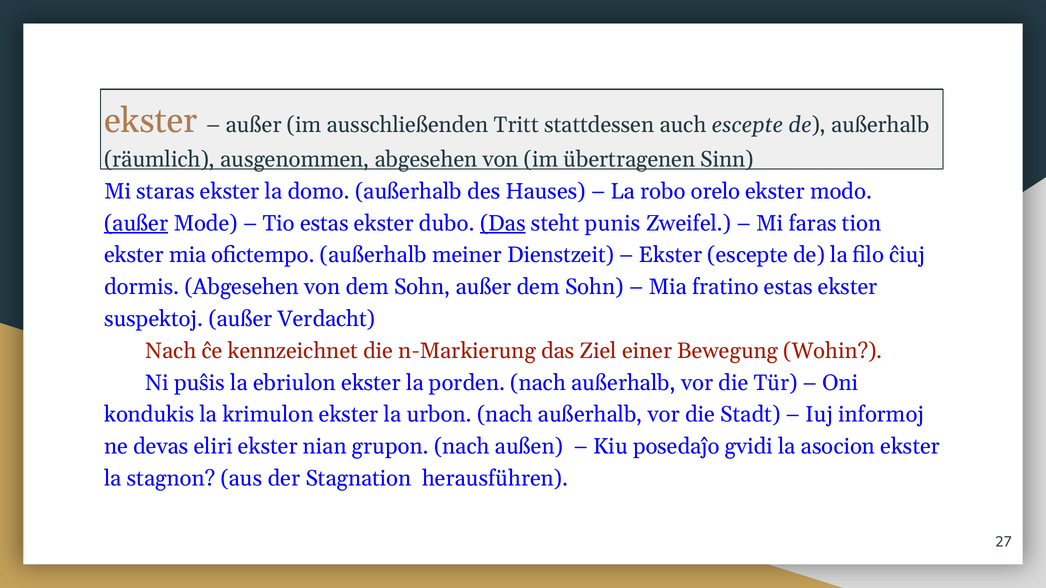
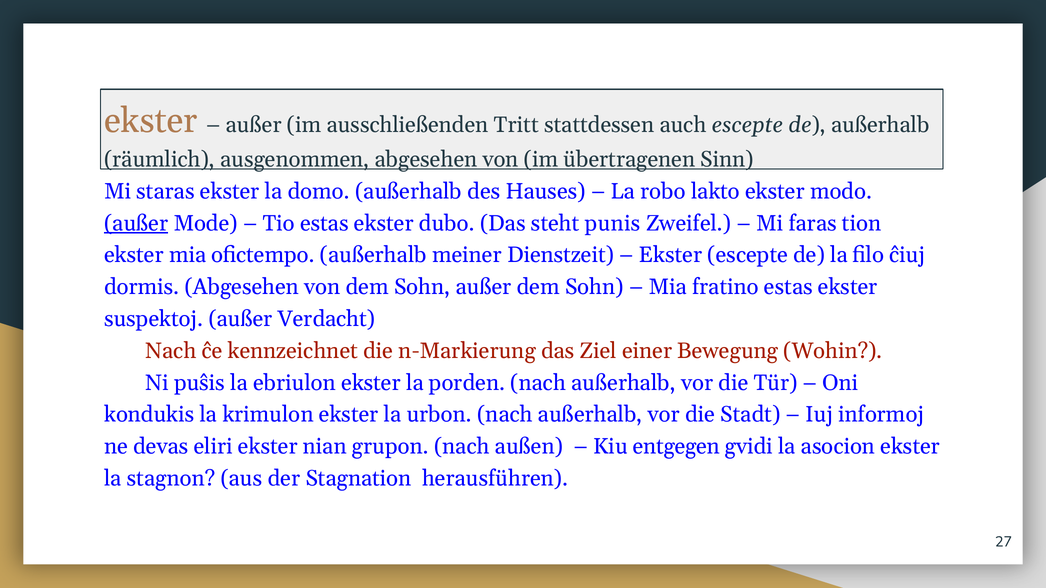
orelo: orelo -> lakto (716, 191)
Das underline: present -> none (503, 223)
posedaĵo: posedaĵo -> entgegen (676, 447)
